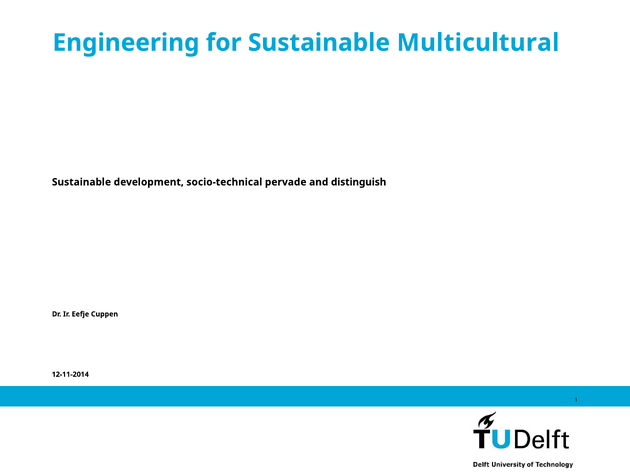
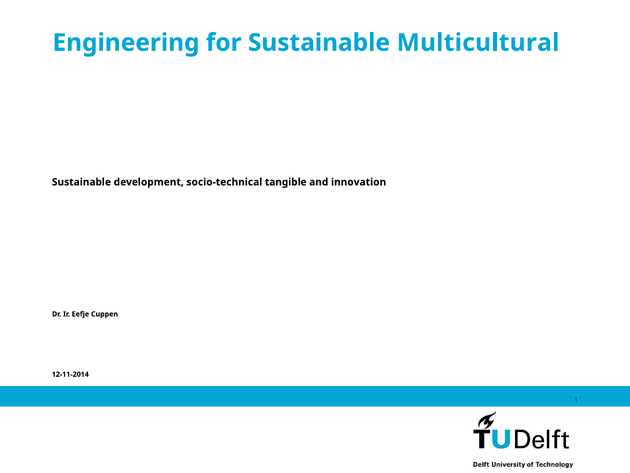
pervade: pervade -> tangible (286, 182)
distinguish: distinguish -> innovation (359, 182)
